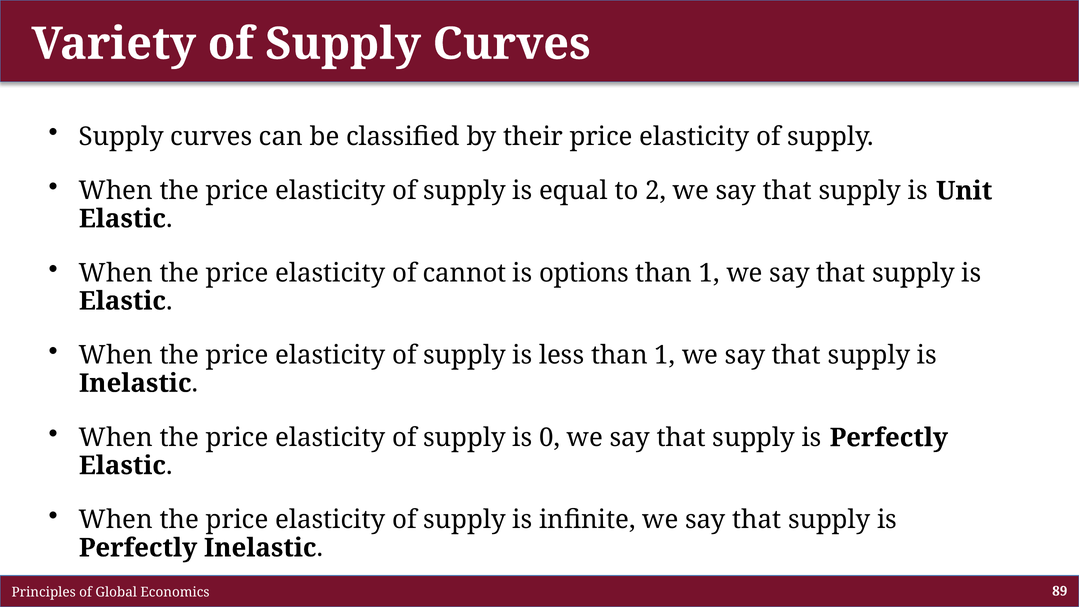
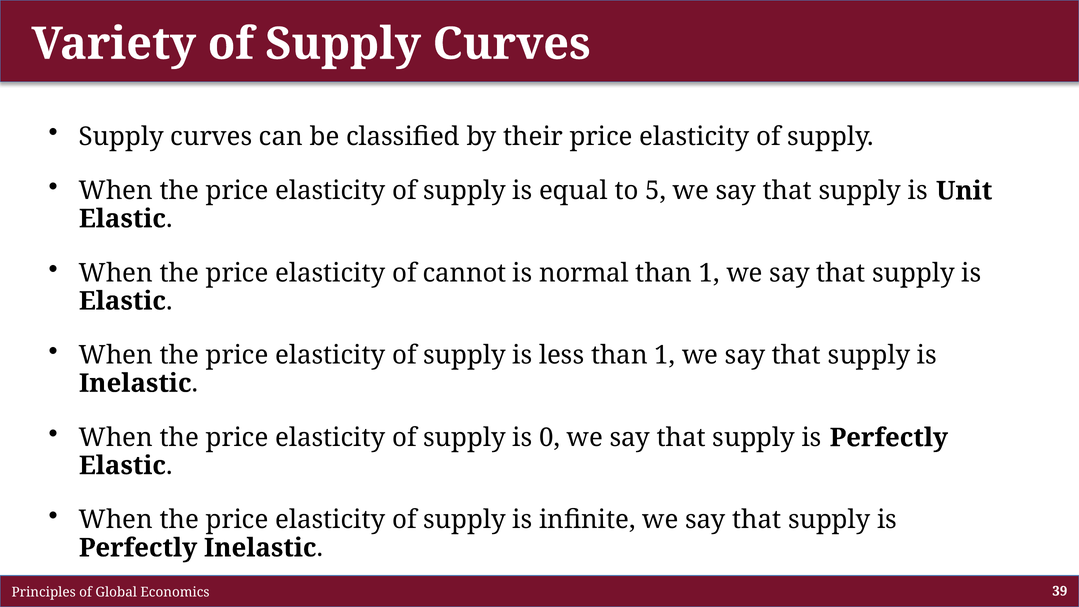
2: 2 -> 5 (656, 191)
options: options -> normal (584, 273)
89: 89 -> 39 (1060, 591)
